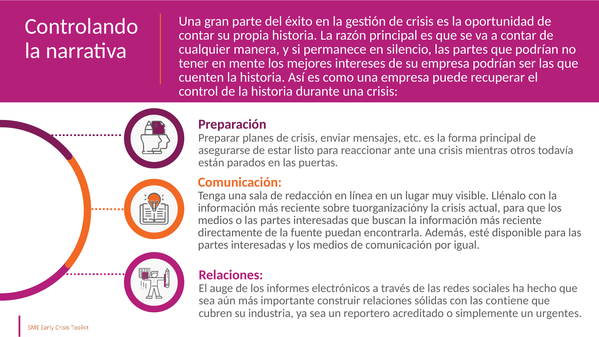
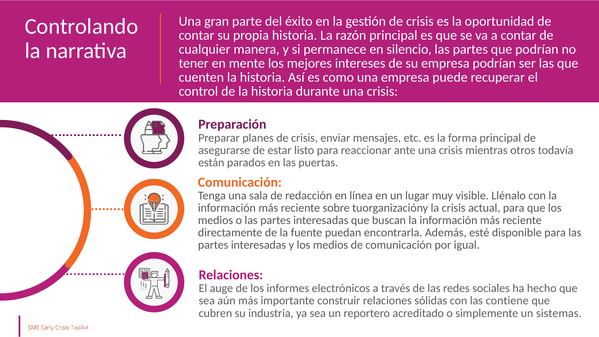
urgentes: urgentes -> sistemas (559, 313)
